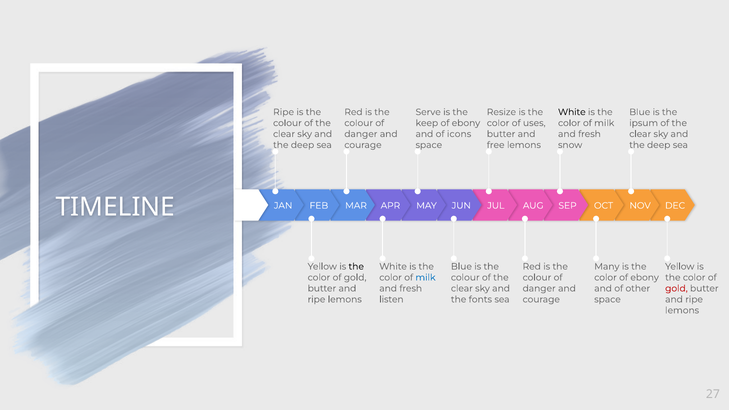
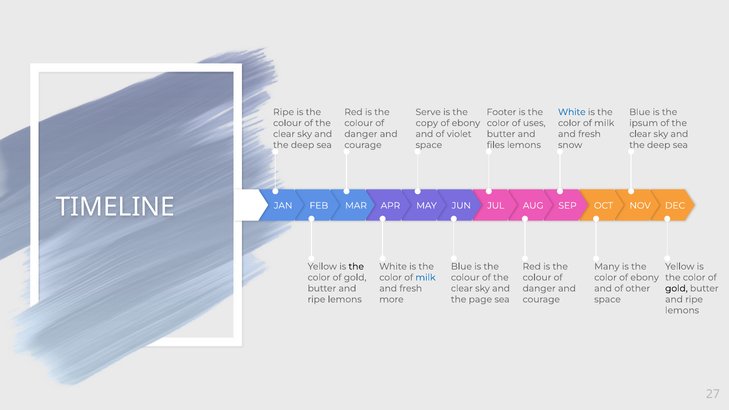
Resize: Resize -> Footer (501, 112)
White colour: black -> blue (572, 112)
keep: keep -> copy (427, 123)
icons: icons -> violet (459, 134)
free: free -> files (496, 145)
gold colour: red -> black (676, 288)
listen: listen -> more (391, 299)
fonts: fonts -> page (480, 299)
